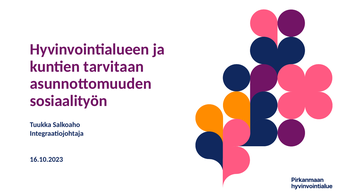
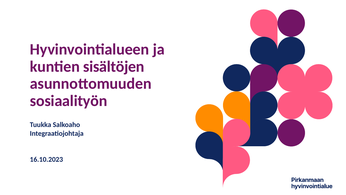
tarvitaan: tarvitaan -> sisältöjen (114, 66)
